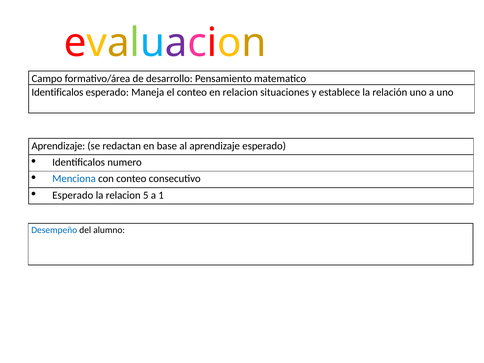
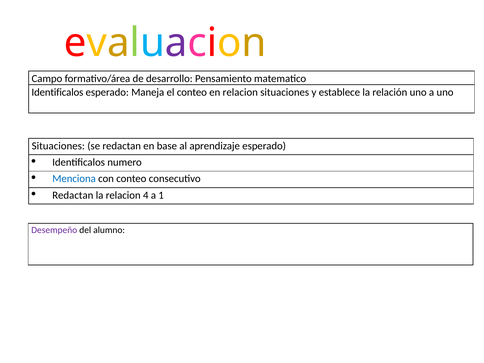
Aprendizaje: Aprendizaje -> Situaciones (58, 146)
Esperado: Esperado -> Redactan (73, 195)
5: 5 -> 4 (146, 195)
Desempeño colour: blue -> purple (54, 230)
